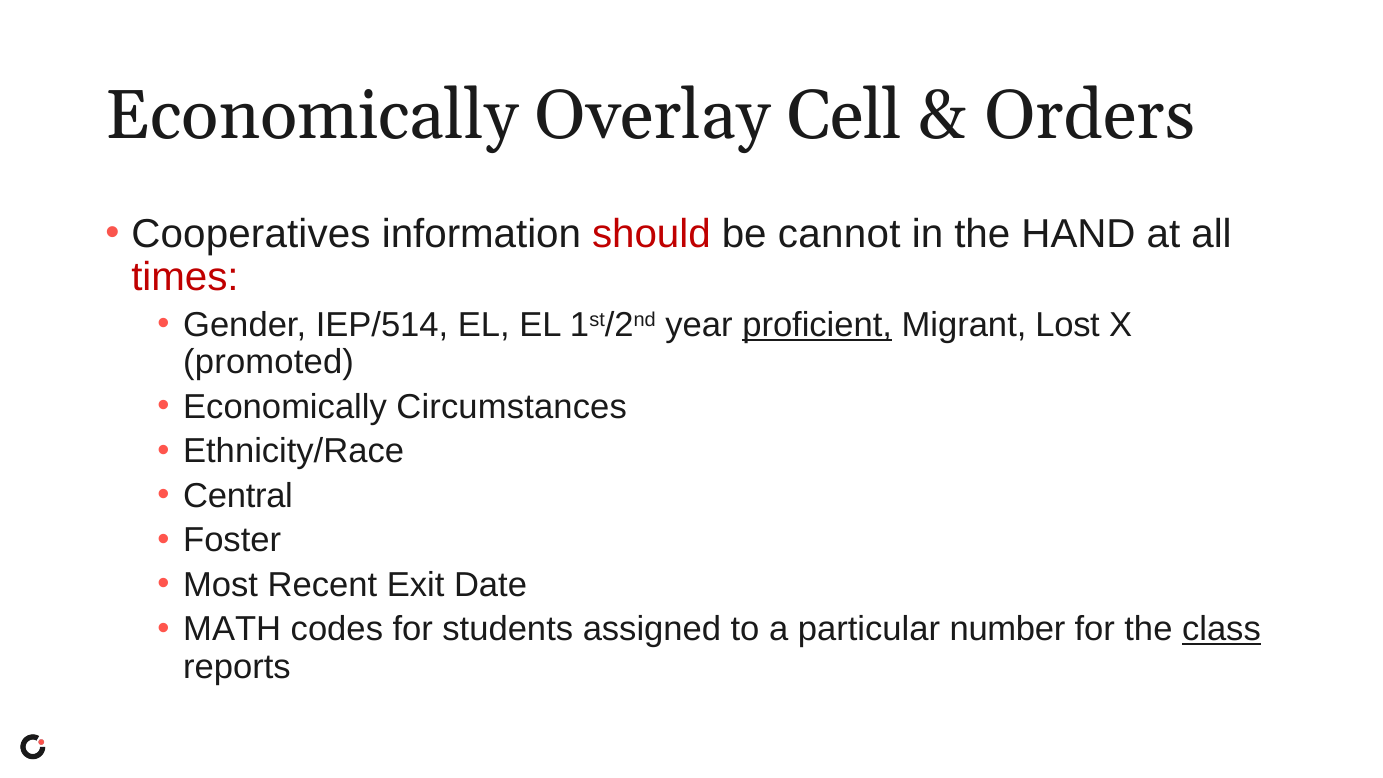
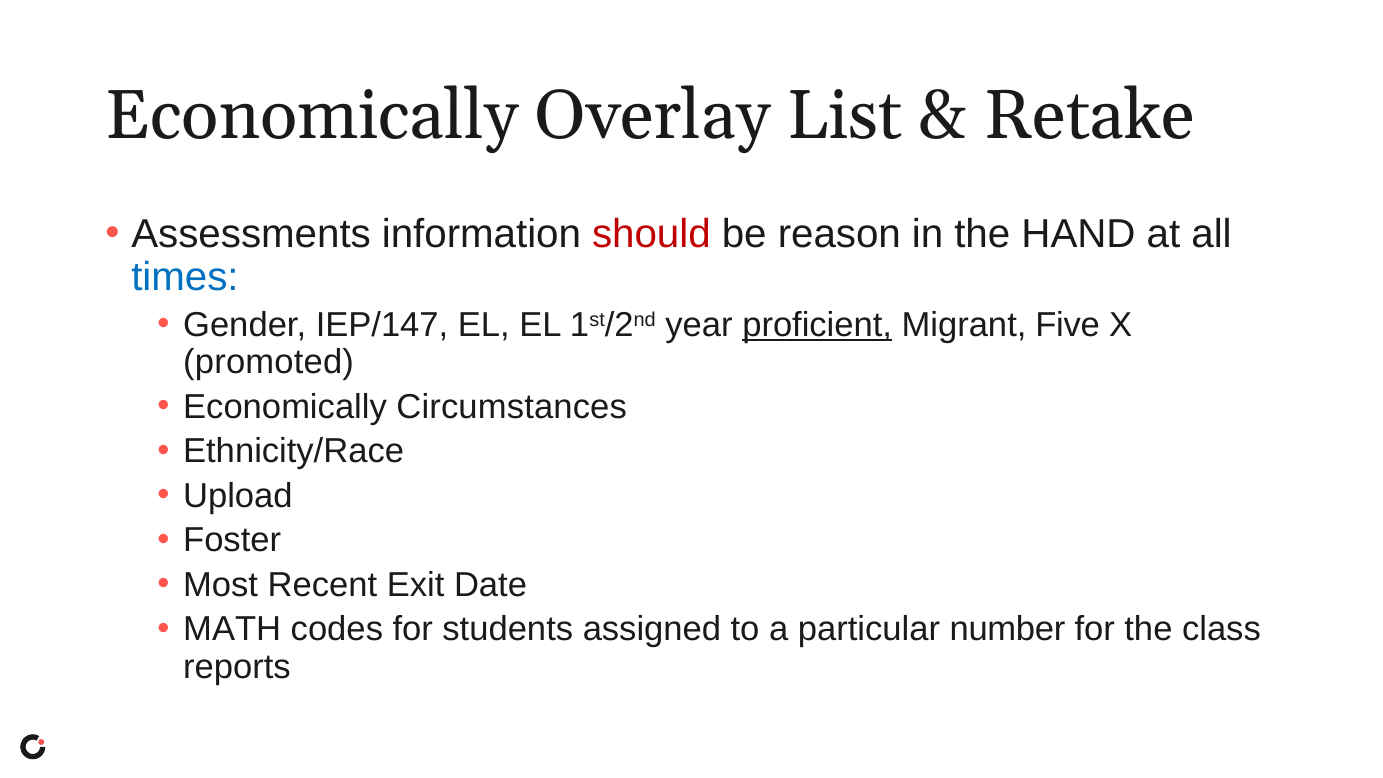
Cell: Cell -> List (845, 116)
Orders: Orders -> Retake (1090, 116)
Cooperatives: Cooperatives -> Assessments (251, 234)
cannot: cannot -> reason (839, 234)
times colour: red -> blue (185, 277)
IEP/514: IEP/514 -> IEP/147 (382, 325)
Lost: Lost -> Five (1068, 325)
Central: Central -> Upload (238, 496)
class underline: present -> none (1221, 629)
